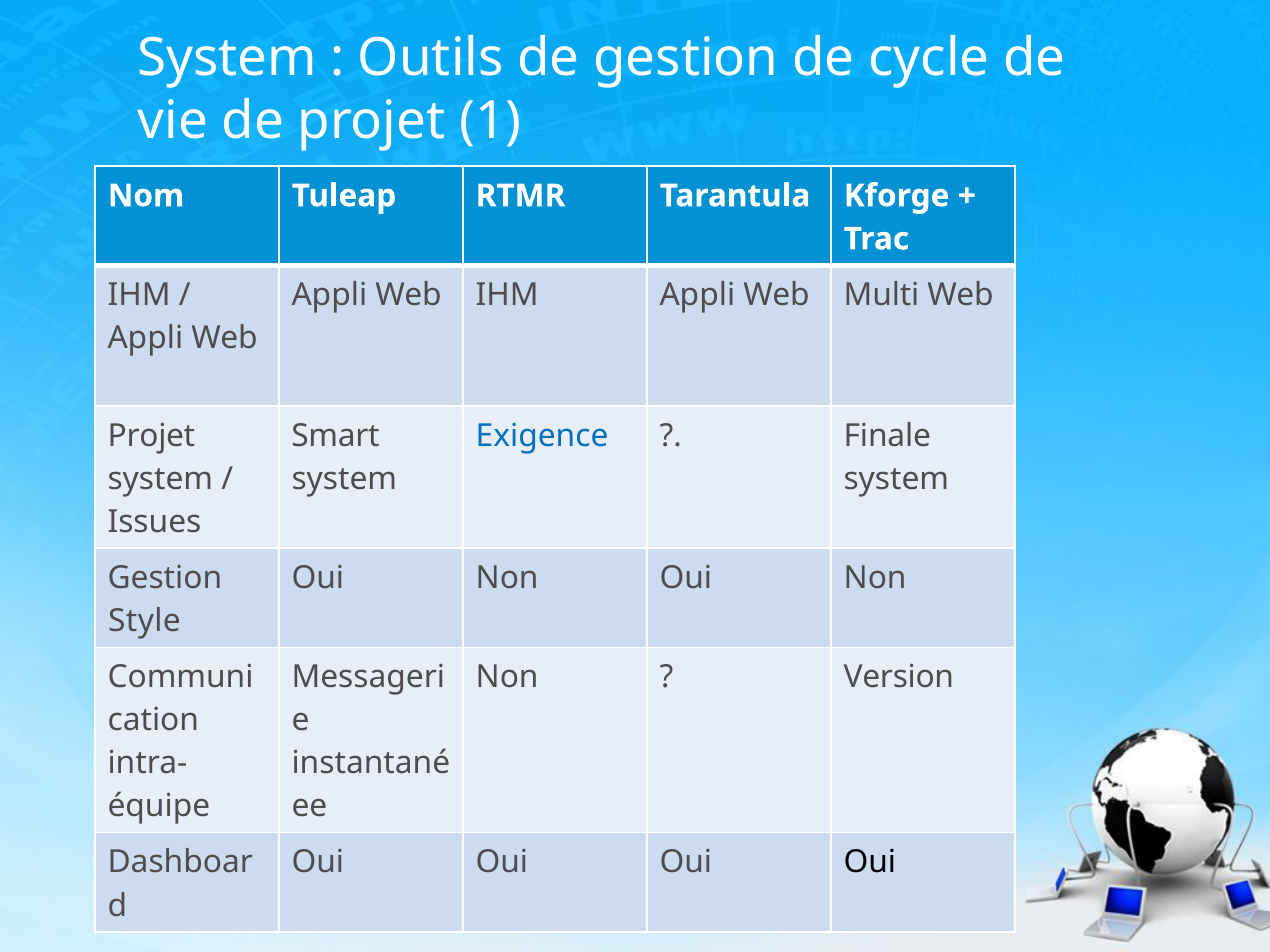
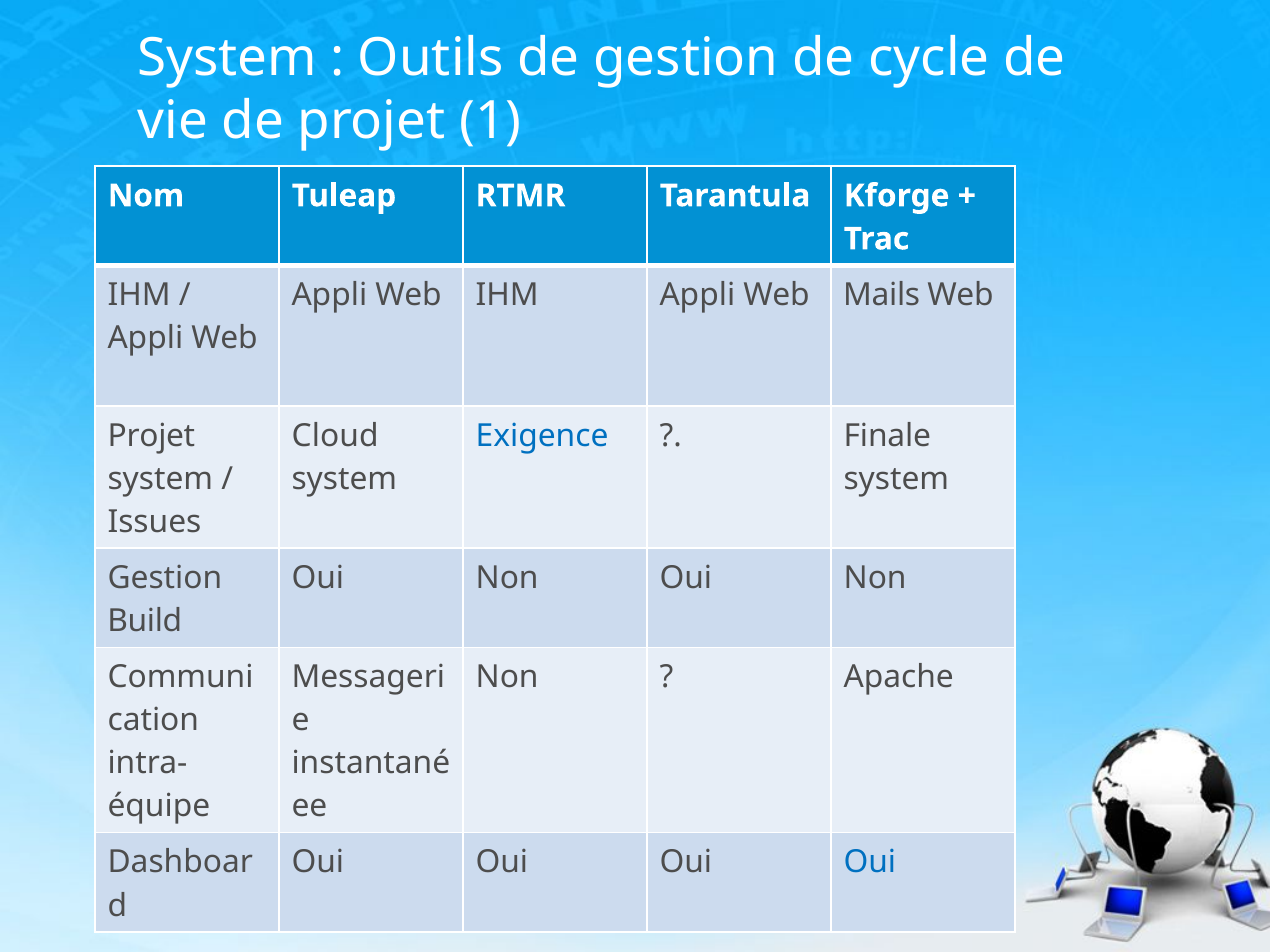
Multi: Multi -> Mails (882, 295)
Smart: Smart -> Cloud (335, 436)
Style: Style -> Build (145, 621)
Version: Version -> Apache (899, 677)
Oui colour: black -> blue (870, 863)
